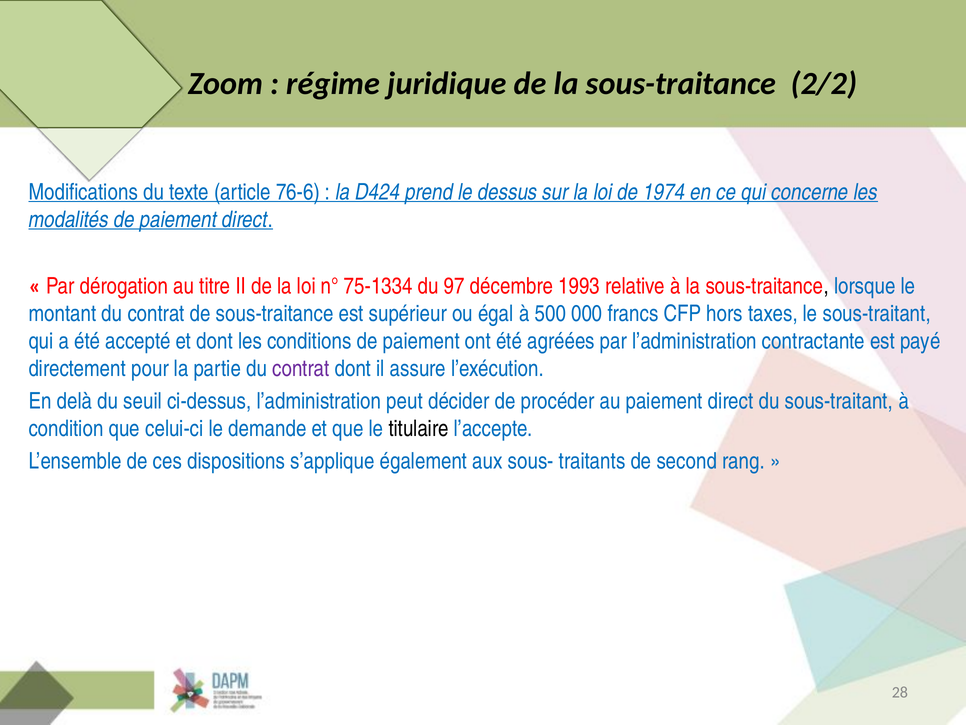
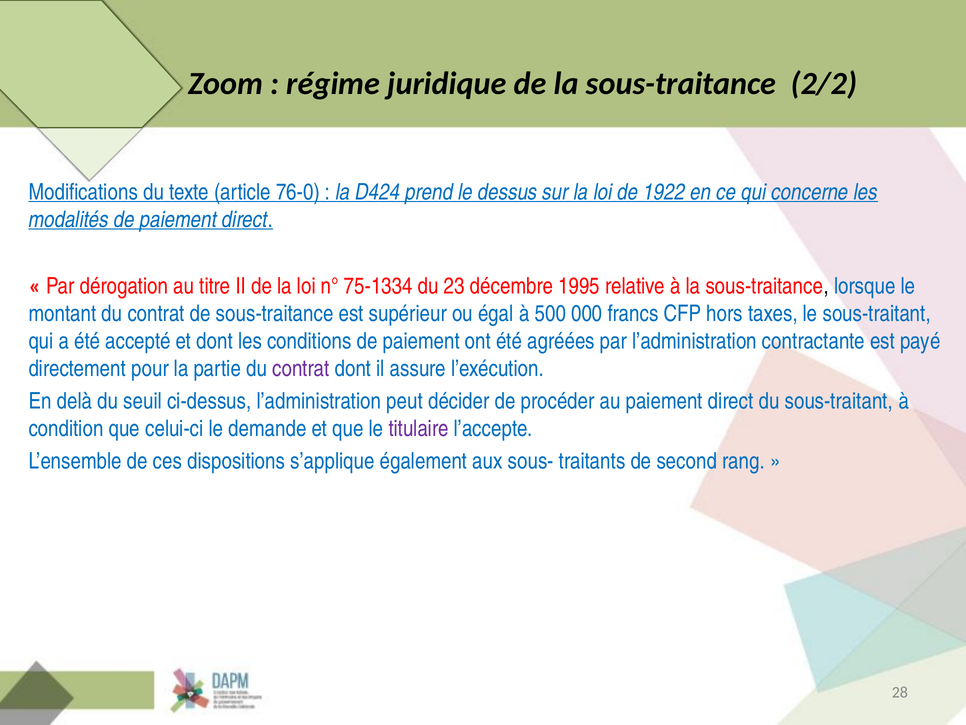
76-6: 76-6 -> 76-0 (298, 192)
1974: 1974 -> 1922 (664, 192)
97: 97 -> 23 (454, 286)
1993: 1993 -> 1995 (579, 286)
titulaire colour: black -> purple (419, 428)
